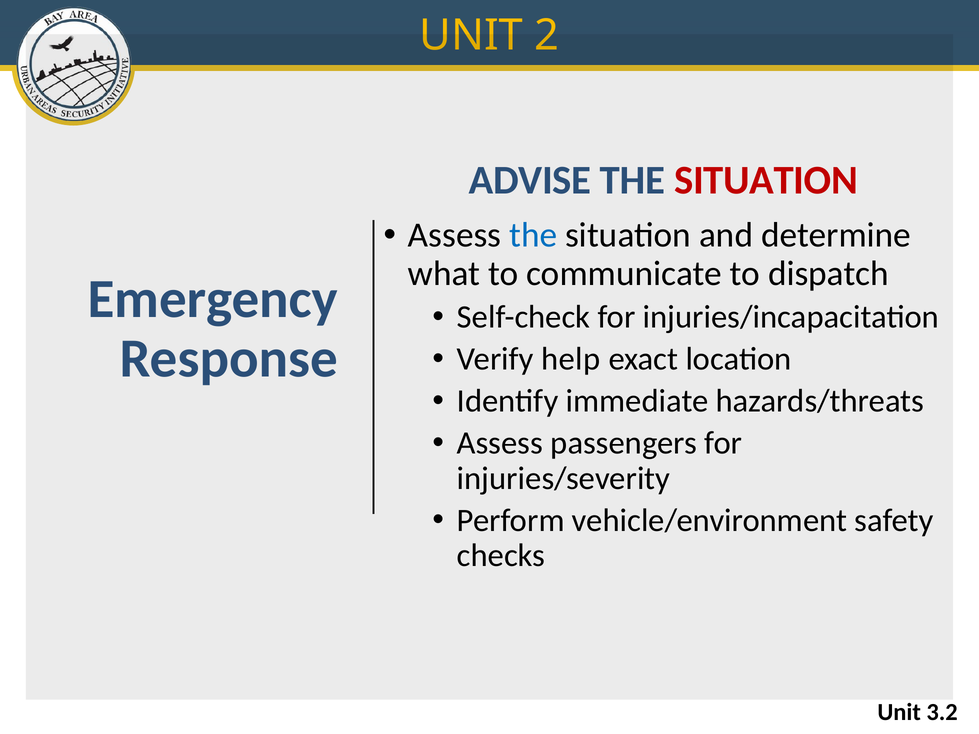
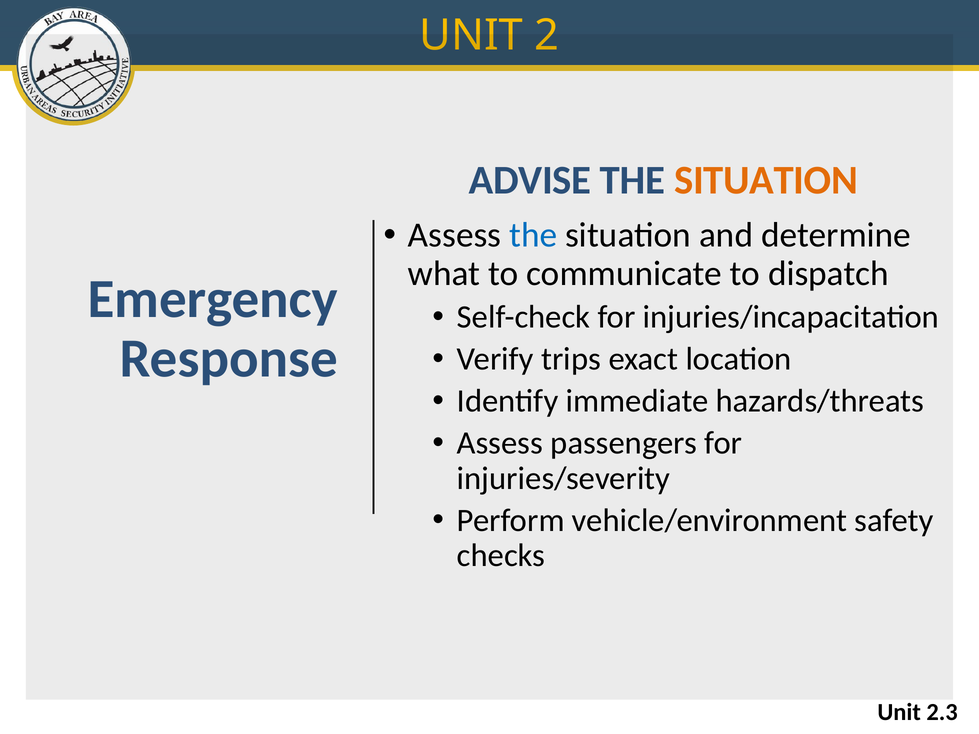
SITUATION colour: red -> orange (766, 181)
help: help -> trips (571, 359)
3.2: 3.2 -> 2.3 (942, 713)
